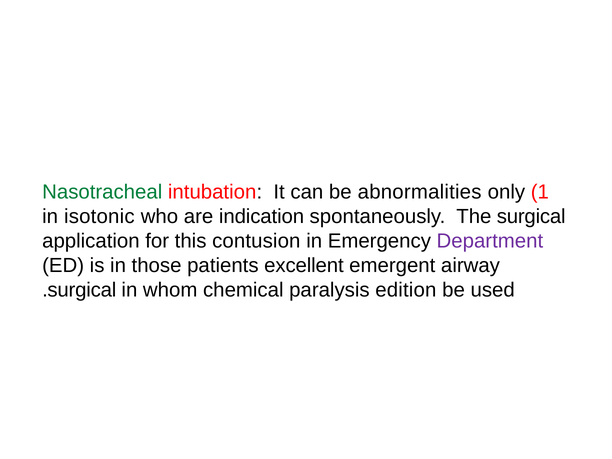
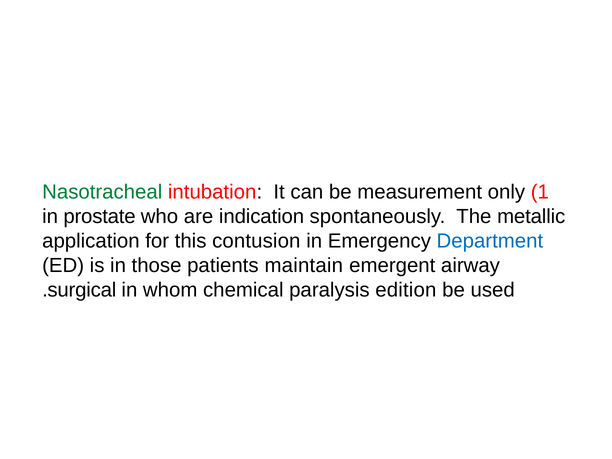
abnormalities: abnormalities -> measurement (420, 192)
isotonic: isotonic -> prostate (100, 217)
The surgical: surgical -> metallic (531, 217)
Department colour: purple -> blue (490, 241)
excellent: excellent -> maintain (304, 266)
